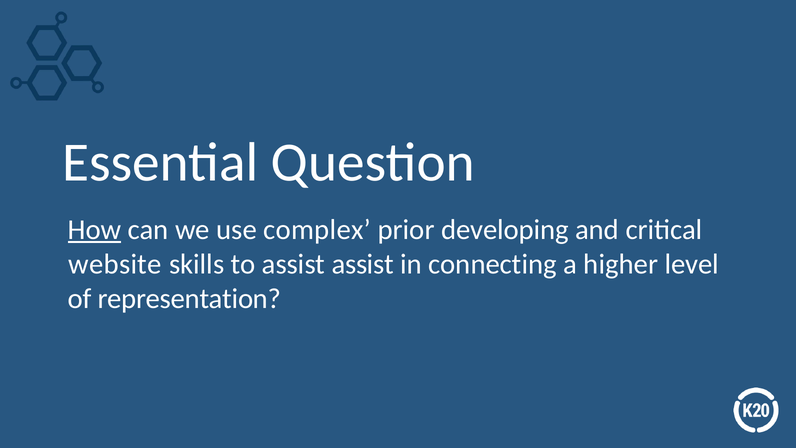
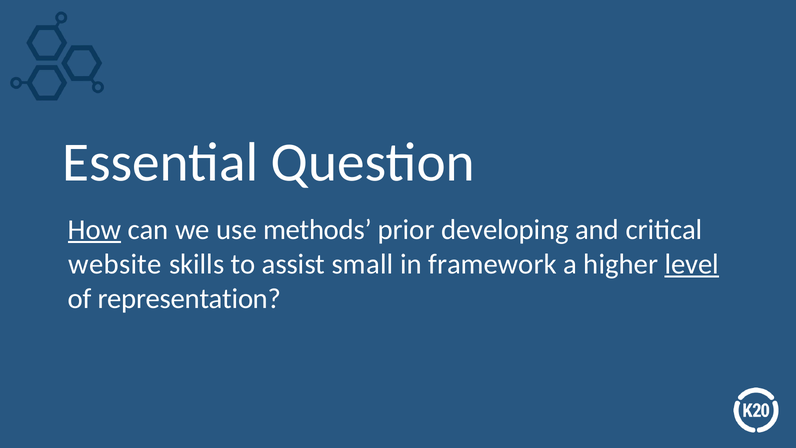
complex: complex -> methods (317, 229)
assist assist: assist -> small (362, 264)
connecting: connecting -> framework (492, 264)
level underline: none -> present (692, 264)
